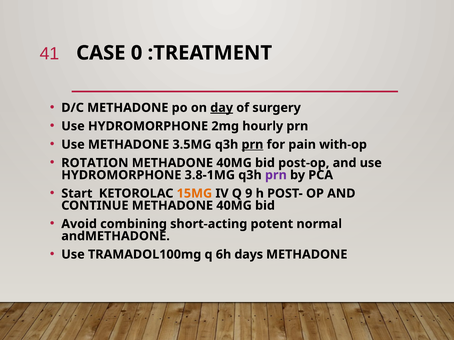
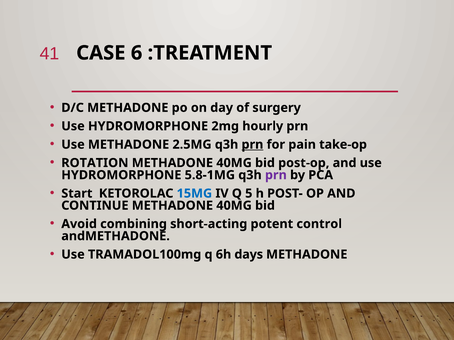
0: 0 -> 6 (137, 53)
day underline: present -> none (222, 108)
3.5MG: 3.5MG -> 2.5MG (192, 145)
with-op: with-op -> take-op (343, 145)
3.8-1MG: 3.8-1MG -> 5.8-1MG (210, 175)
15MG colour: orange -> blue (194, 194)
9: 9 -> 5 (249, 194)
normal: normal -> control (319, 224)
